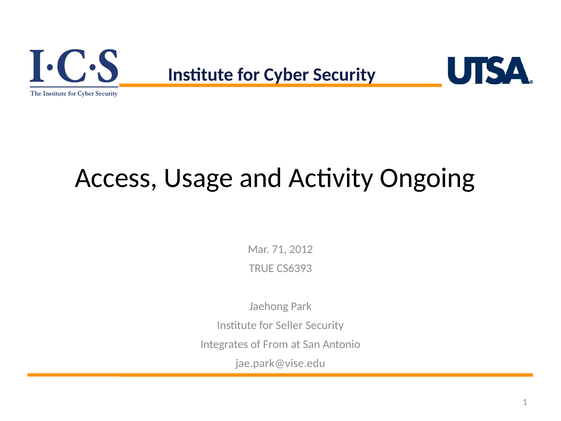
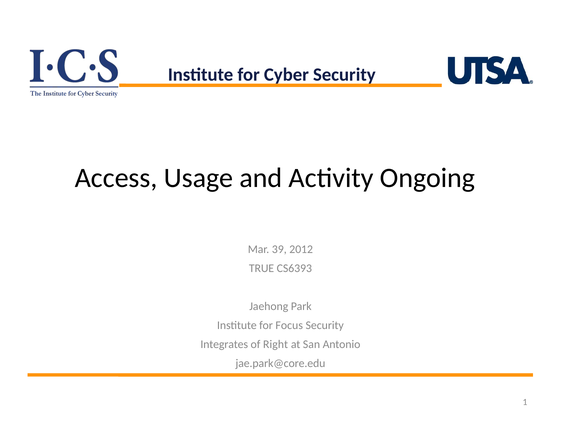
71: 71 -> 39 (279, 249)
Seller: Seller -> Focus (289, 325)
From: From -> Right (276, 344)
jae.park@vise.edu: jae.park@vise.edu -> jae.park@core.edu (280, 363)
